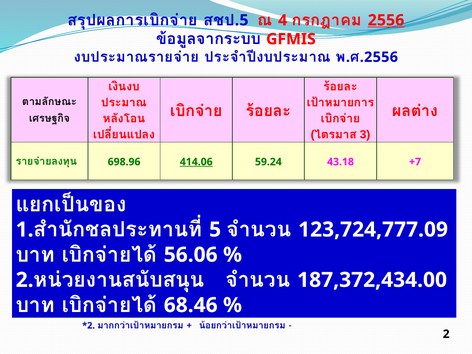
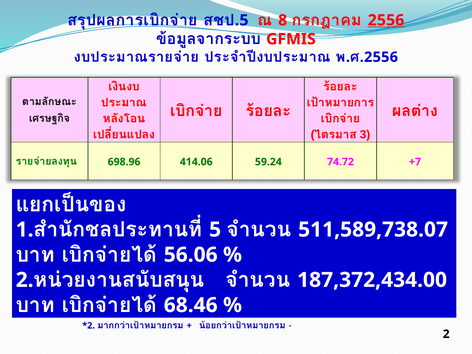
4: 4 -> 8 (283, 20)
414.06 underline: present -> none (196, 162)
43.18: 43.18 -> 74.72 (340, 162)
123,724,777.09: 123,724,777.09 -> 511,589,738.07 (373, 230)
